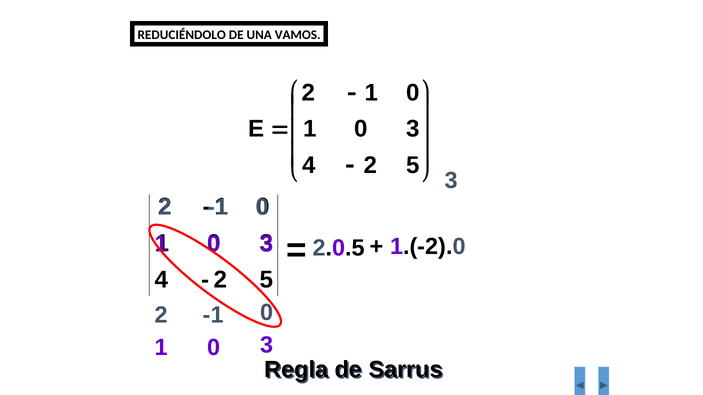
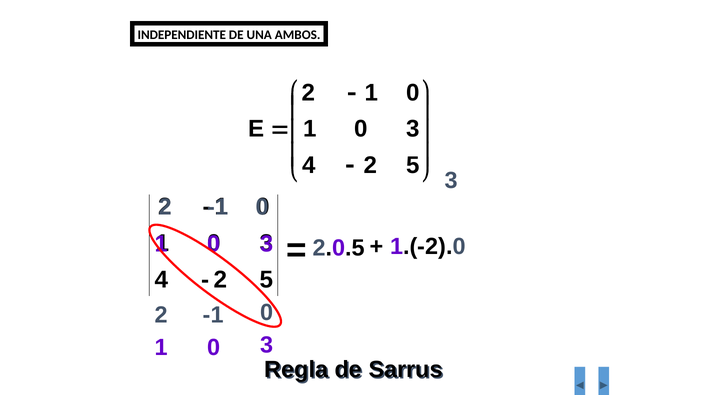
REDUCIÉNDOLO: REDUCIÉNDOLO -> INDEPENDIENTE (182, 35)
VAMOS: VAMOS -> AMBOS (298, 35)
